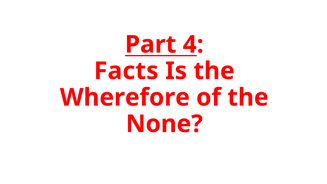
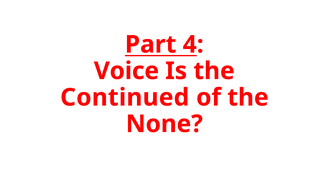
Facts: Facts -> Voice (126, 71)
Wherefore: Wherefore -> Continued (125, 97)
